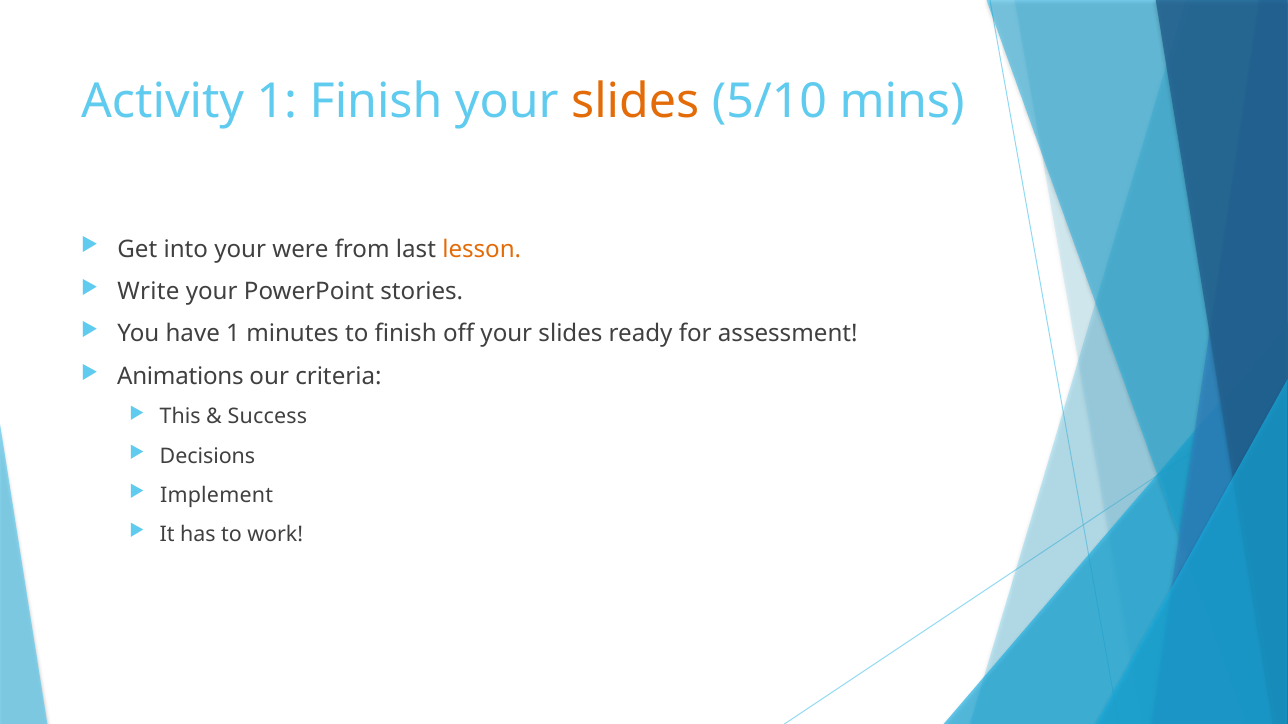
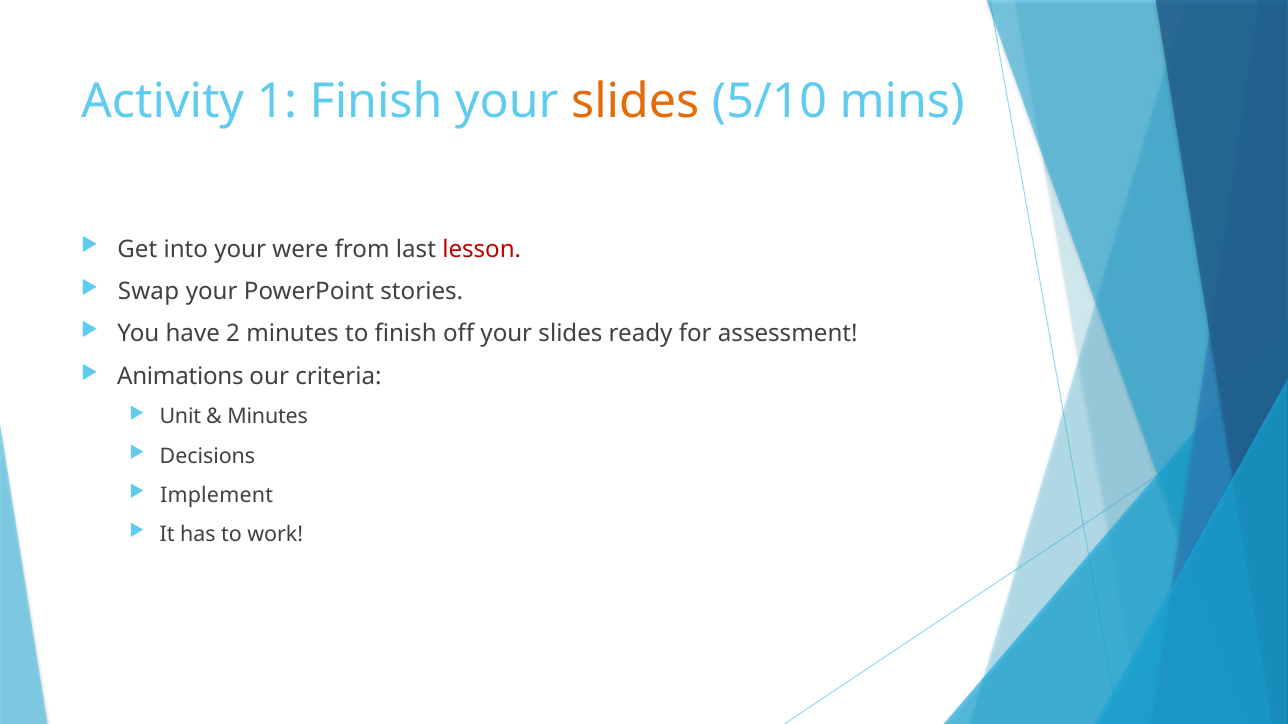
lesson colour: orange -> red (482, 249)
Write: Write -> Swap (148, 292)
have 1: 1 -> 2 (233, 334)
This: This -> Unit (180, 417)
Success: Success -> Minutes (268, 417)
